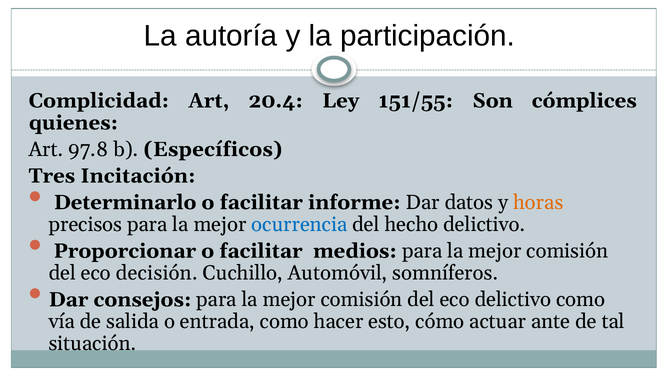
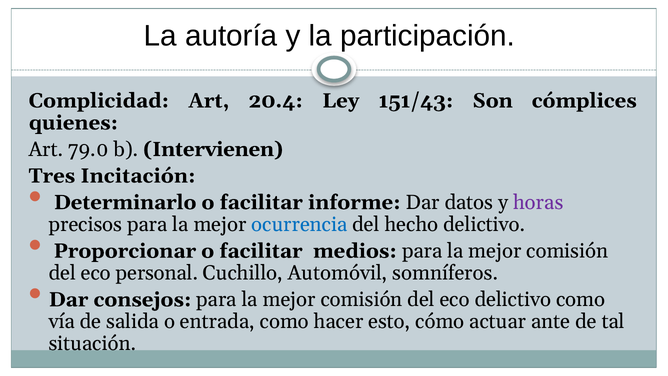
151/55: 151/55 -> 151/43 (416, 101)
97.8: 97.8 -> 79.0 (88, 149)
Específicos: Específicos -> Intervienen (213, 149)
horas colour: orange -> purple (538, 202)
decisión: decisión -> personal (157, 273)
